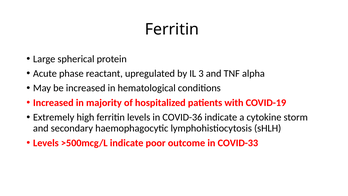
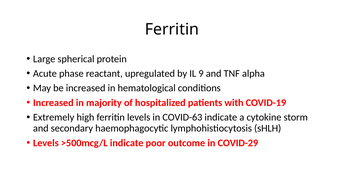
3: 3 -> 9 (201, 73)
COVID-36: COVID-36 -> COVID-63 (182, 117)
COVID-33: COVID-33 -> COVID-29 (238, 143)
